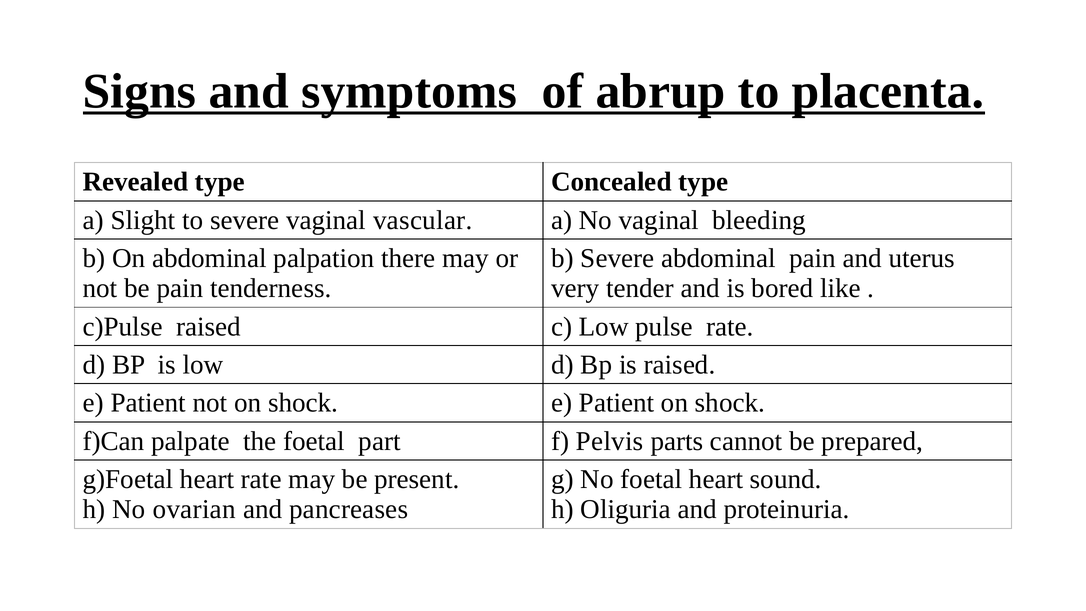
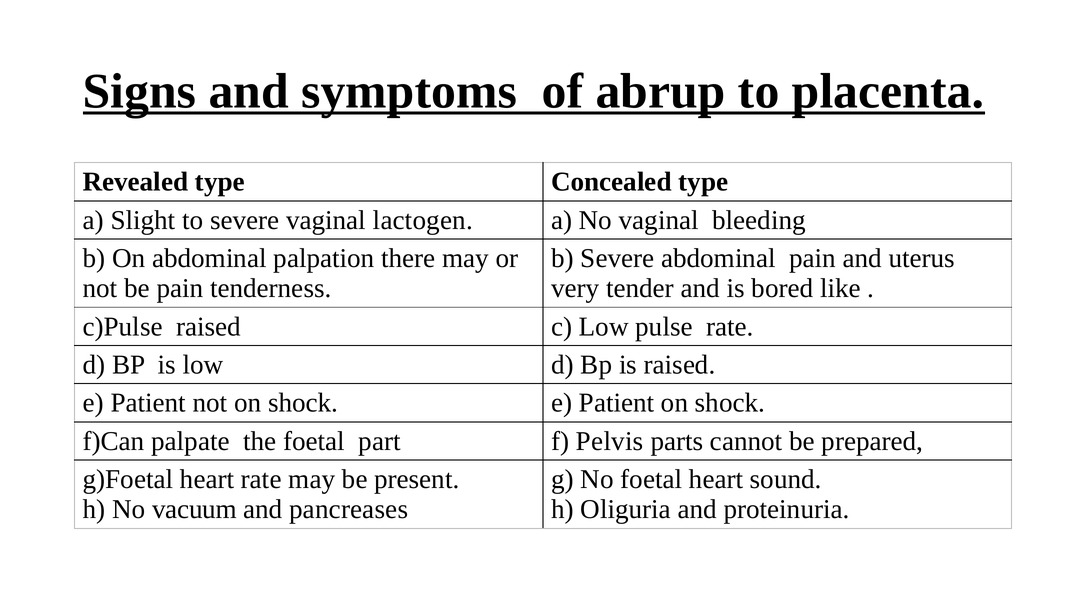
vascular: vascular -> lactogen (423, 220)
ovarian: ovarian -> vacuum (194, 509)
